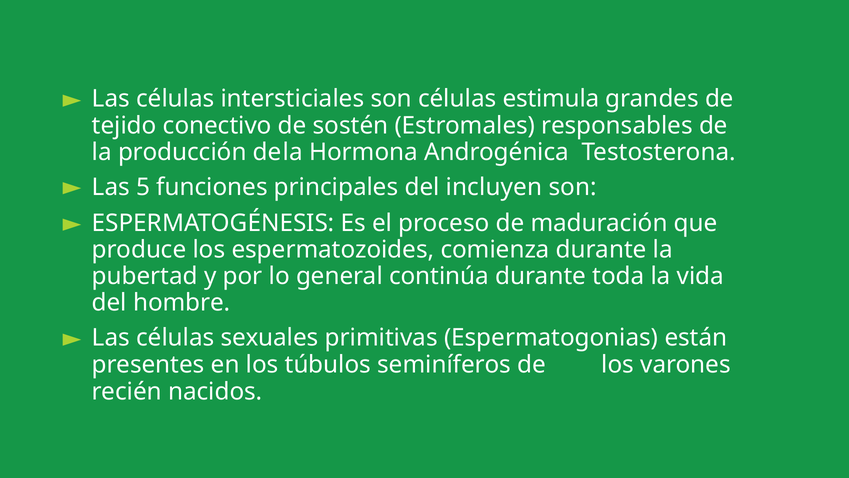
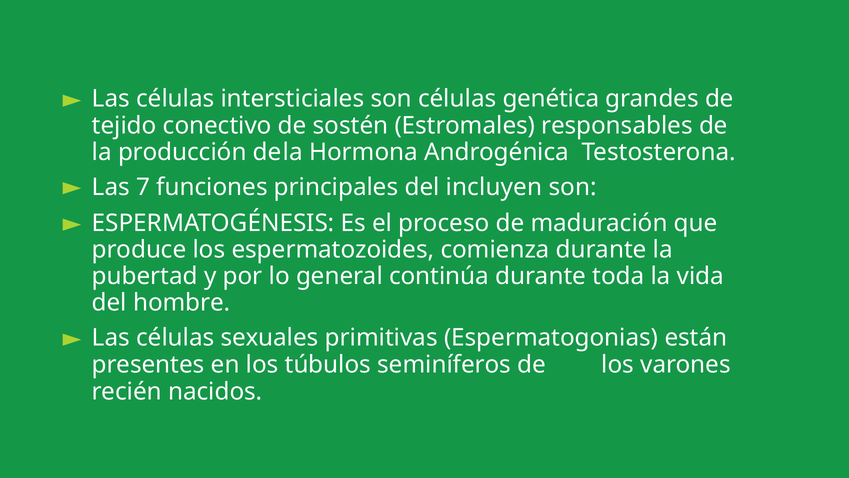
estimula: estimula -> genética (551, 99)
5: 5 -> 7 (143, 187)
